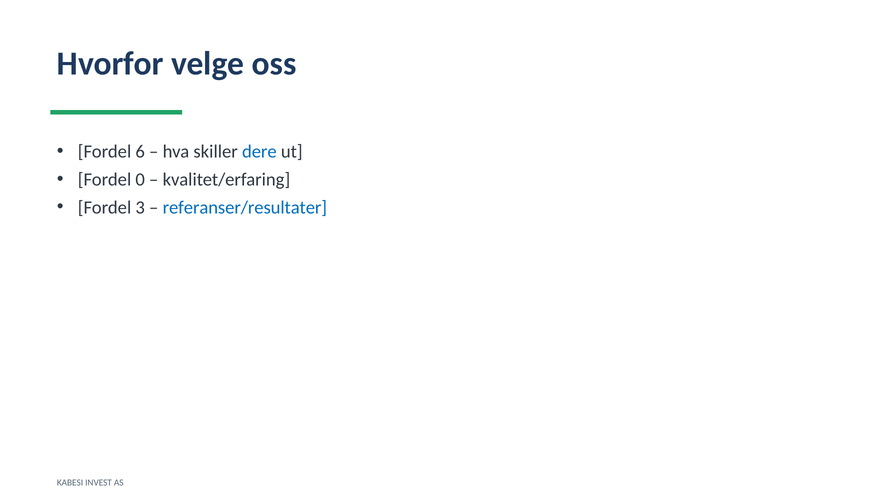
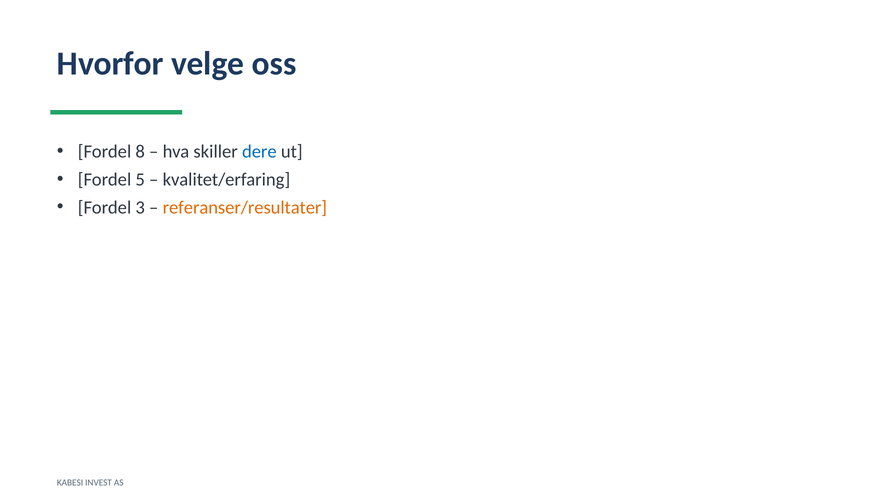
6: 6 -> 8 (140, 151)
0: 0 -> 5 (140, 179)
referanser/resultater colour: blue -> orange (245, 207)
